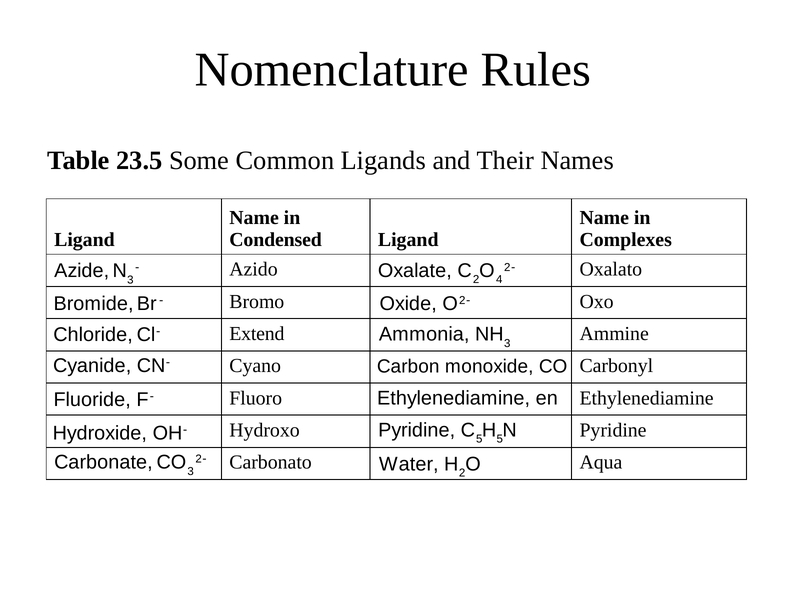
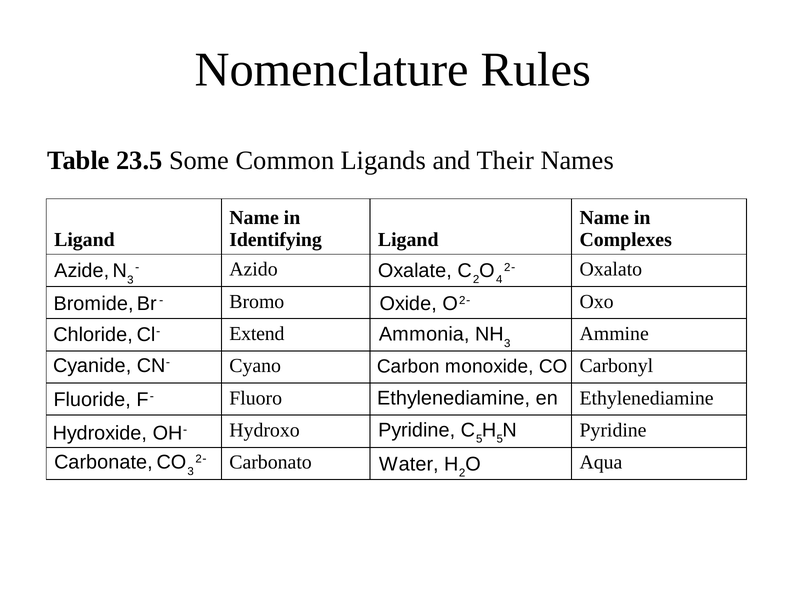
Condensed: Condensed -> Identifying (276, 239)
